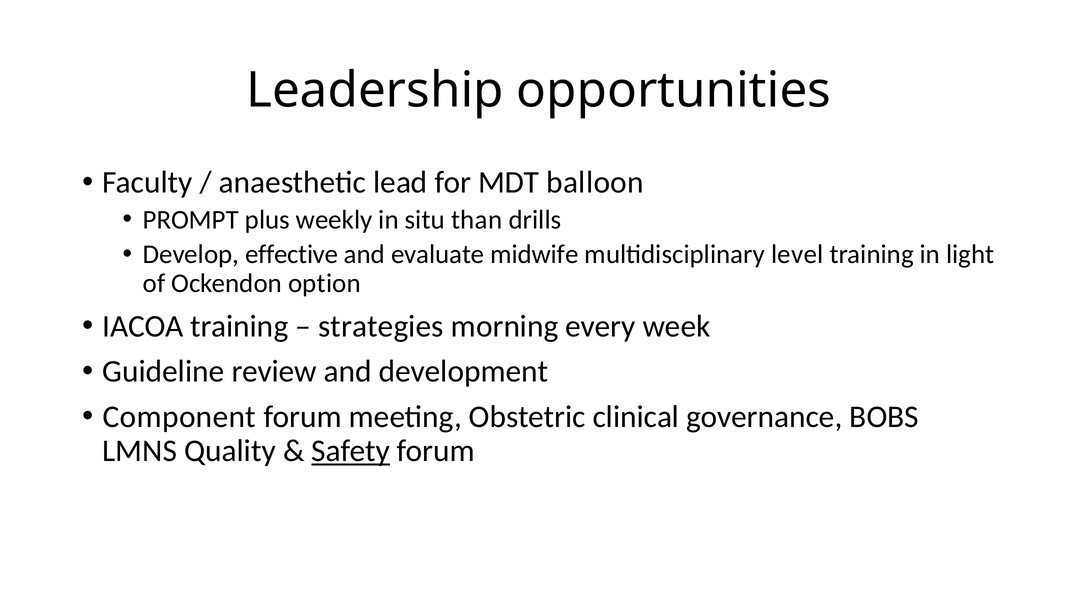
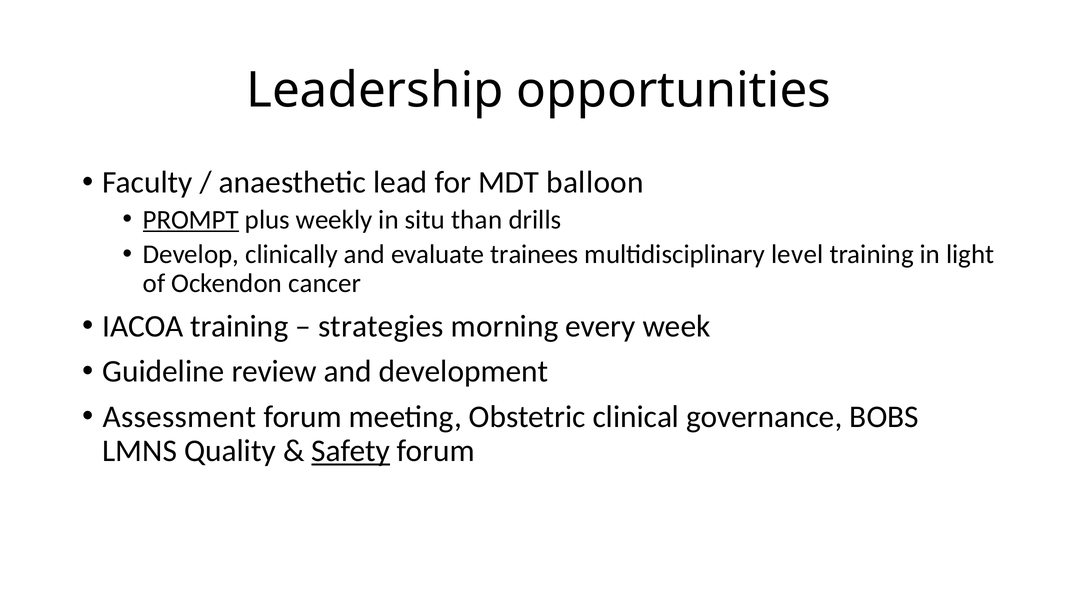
PROMPT underline: none -> present (191, 219)
effective: effective -> clinically (291, 254)
midwife: midwife -> trainees (534, 254)
option: option -> cancer (325, 283)
Component: Component -> Assessment (179, 416)
